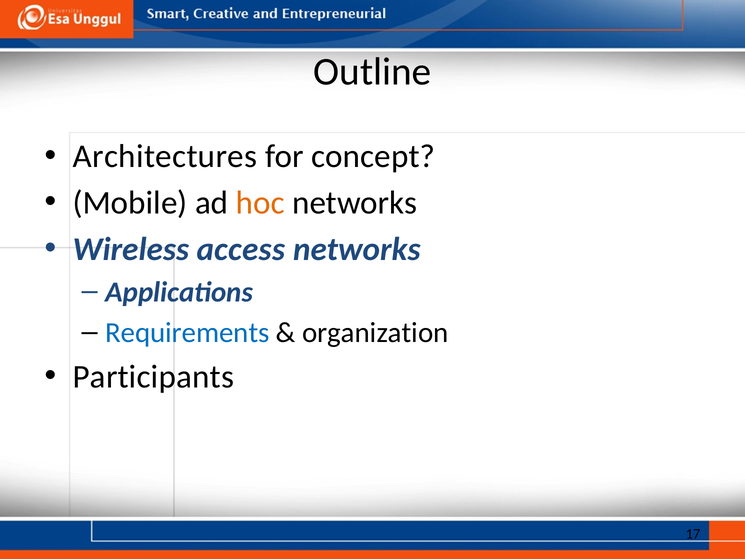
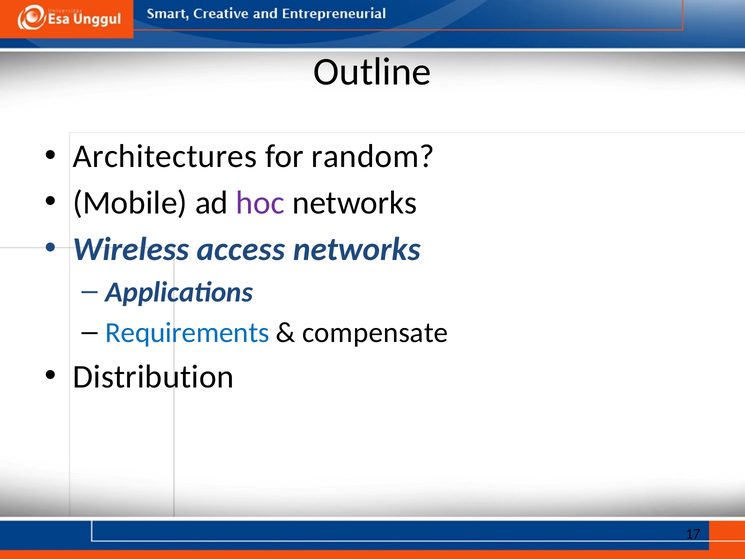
concept: concept -> random (373, 156)
hoc colour: orange -> purple (260, 203)
organization: organization -> compensate (375, 332)
Participants: Participants -> Distribution (153, 377)
